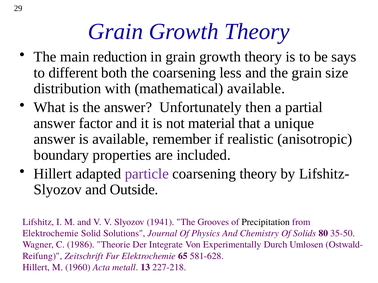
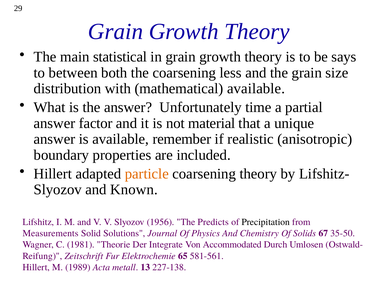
reduction: reduction -> statistical (120, 57)
different: different -> between (73, 73)
then: then -> time (258, 108)
particle colour: purple -> orange (147, 174)
Outside: Outside -> Known (134, 190)
1941: 1941 -> 1956 (161, 222)
Grooves: Grooves -> Predicts (213, 222)
Elektrochemie: Elektrochemie -> Measurements (51, 234)
80: 80 -> 67 (323, 234)
1986: 1986 -> 1981 (81, 245)
Experimentally: Experimentally -> Accommodated (232, 245)
581-628: 581-628 -> 581-561 (207, 256)
1960: 1960 -> 1989 (78, 268)
227-218: 227-218 -> 227-138 (169, 268)
